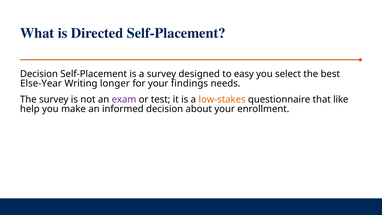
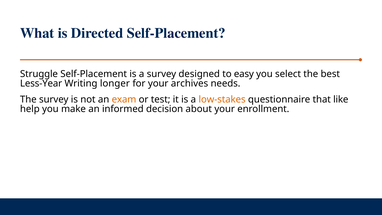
Decision: Decision -> Struggle (39, 74)
Else-Year: Else-Year -> Less-Year (41, 83)
findings: findings -> archives (190, 83)
exam colour: purple -> orange (124, 99)
